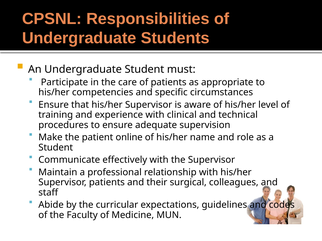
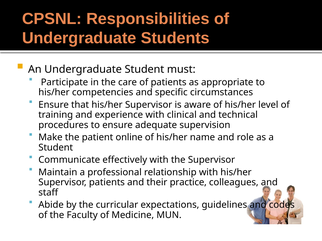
surgical: surgical -> practice (188, 183)
